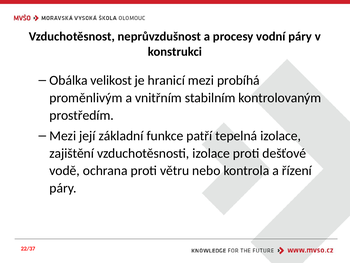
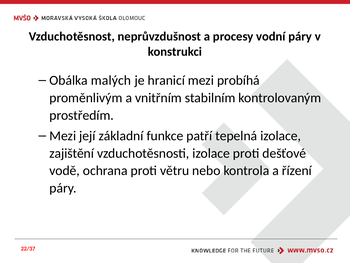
velikost: velikost -> malých (111, 80)
